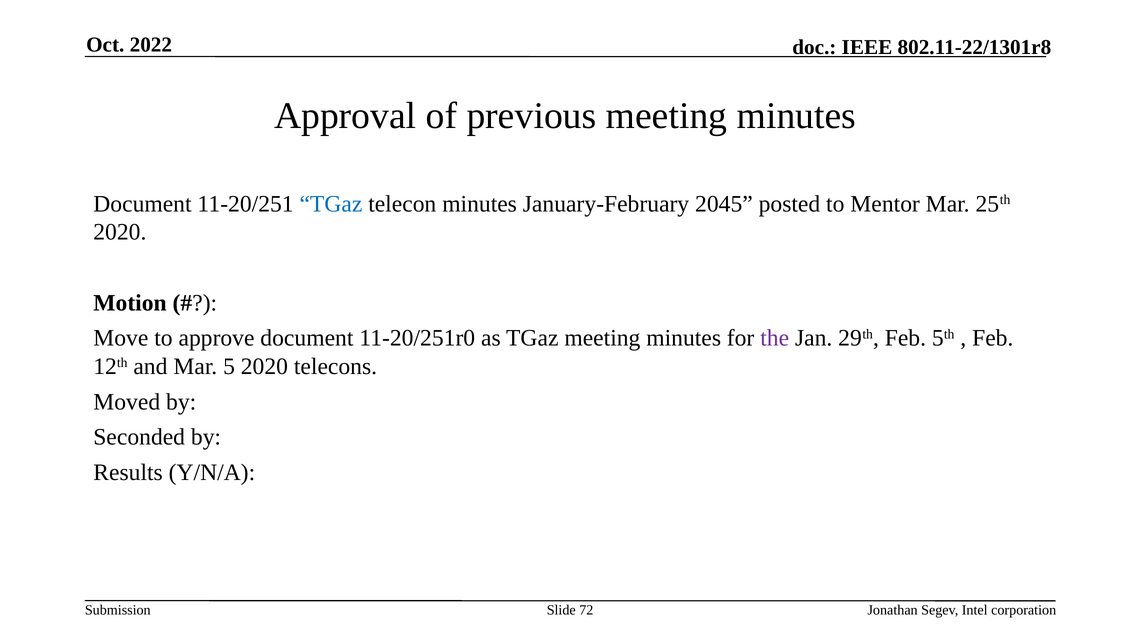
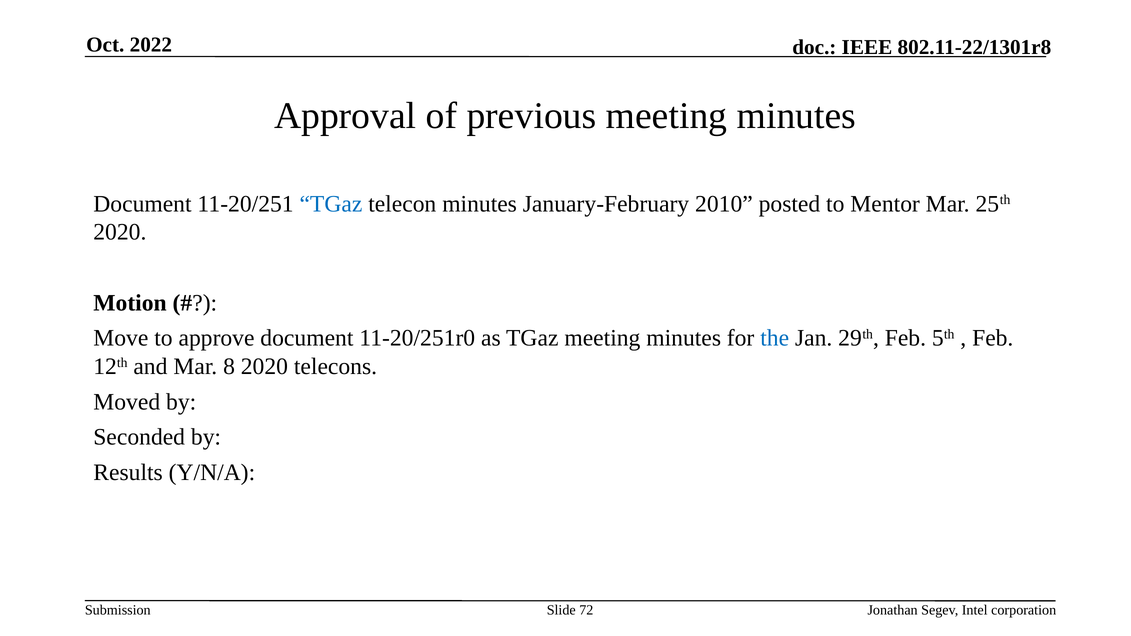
2045: 2045 -> 2010 (724, 204)
the colour: purple -> blue (775, 338)
5: 5 -> 8 (229, 367)
